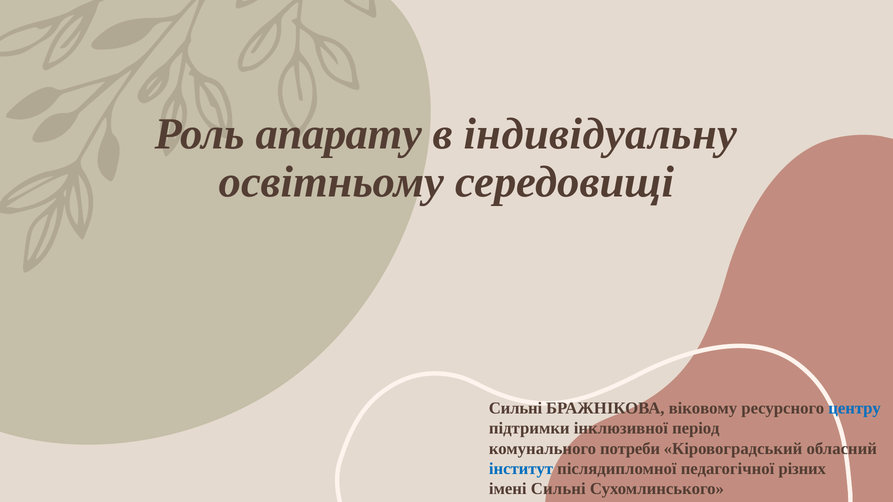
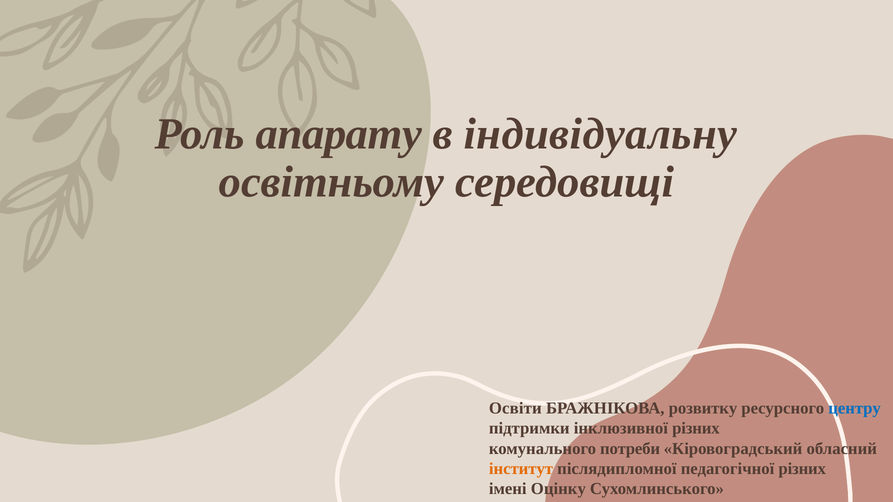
Сильні: Сильні -> Освіти (515, 409)
віковому: віковому -> розвитку (703, 409)
інклюзивної період: період -> різних (696, 429)
інститут colour: blue -> orange (521, 469)
імені Сильні: Сильні -> Оцінку (558, 489)
